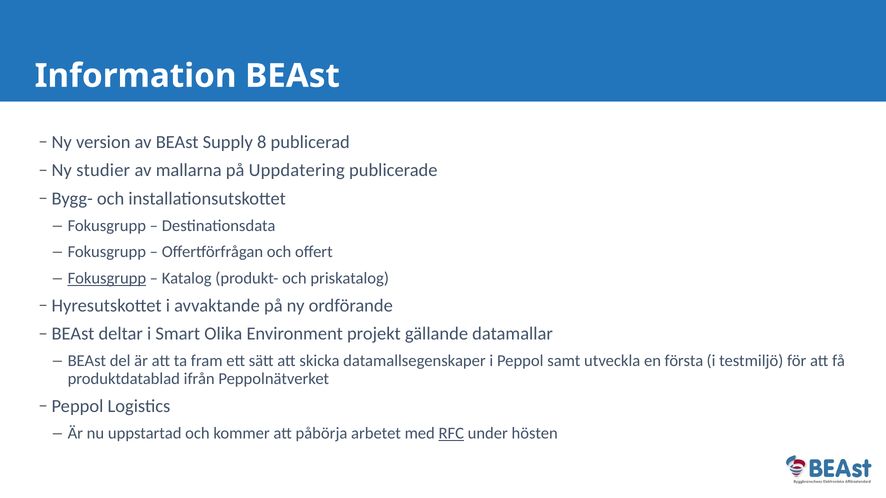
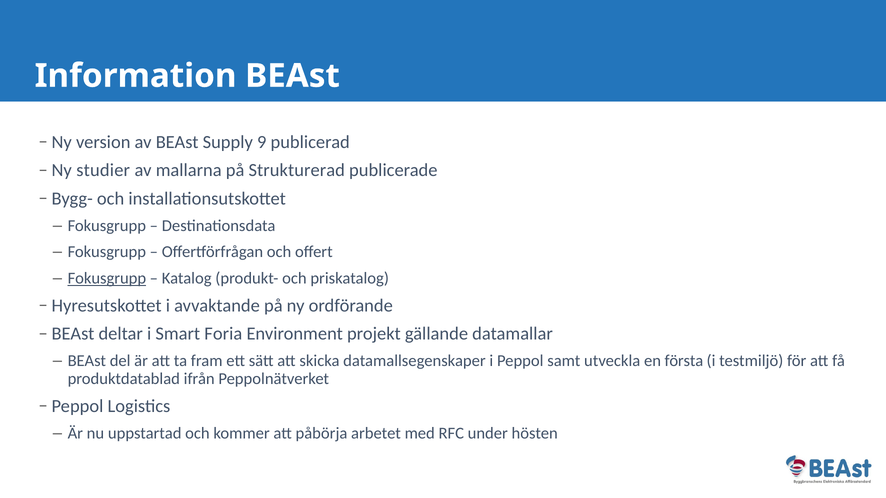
8: 8 -> 9 (262, 142)
Uppdatering: Uppdatering -> Strukturerad (297, 170)
Olika: Olika -> Foria (223, 334)
RFC underline: present -> none (451, 434)
